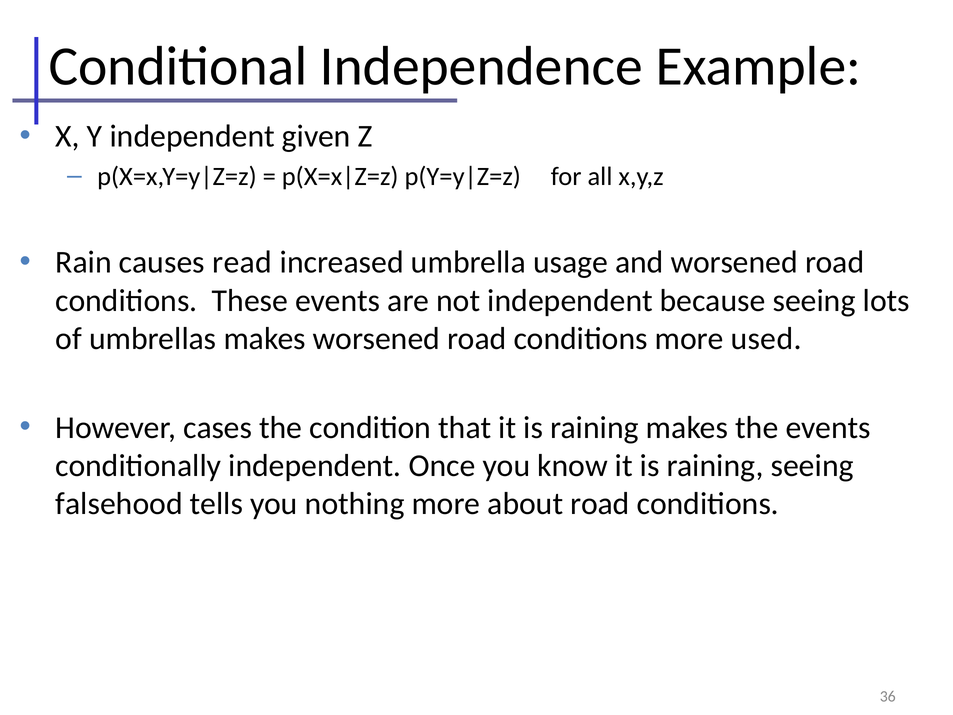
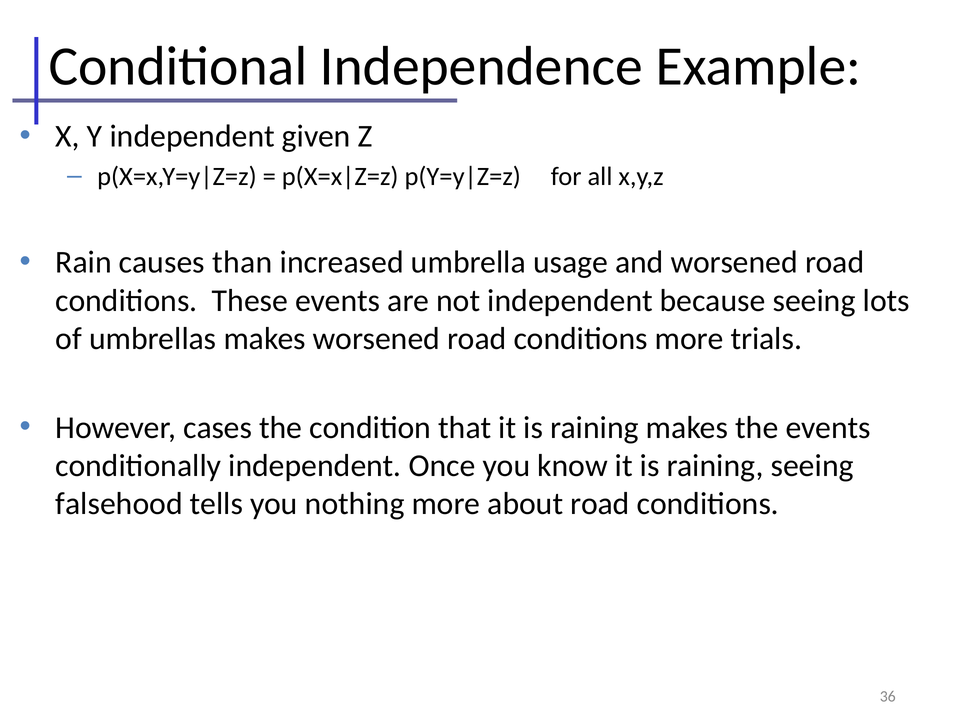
read: read -> than (242, 262)
used: used -> trials (766, 339)
